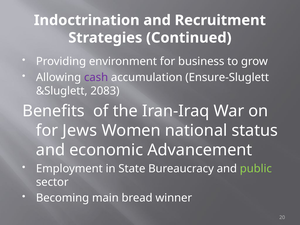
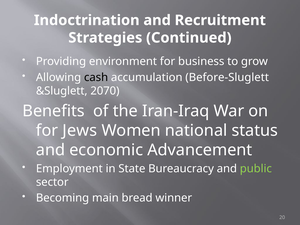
cash colour: purple -> black (96, 77)
Ensure-Sluglett: Ensure-Sluglett -> Before-Sluglett (227, 77)
2083: 2083 -> 2070 (105, 91)
